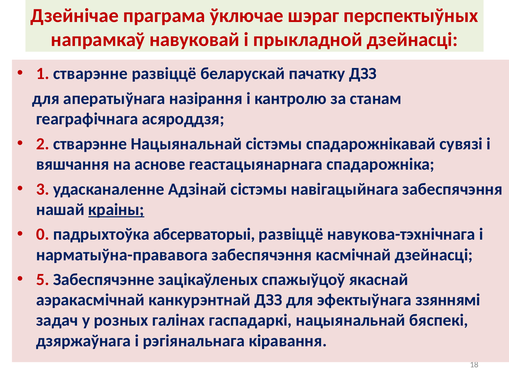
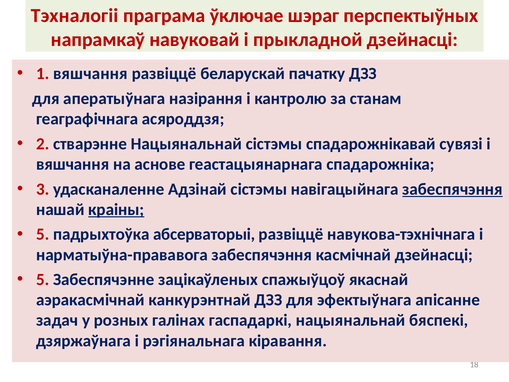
Дзейнічае: Дзейнічае -> Тэхналогіі (75, 16)
1 стварэнне: стварэнне -> вяшчання (90, 74)
забеспячэння underline: none -> present (452, 189)
0: 0 -> 5 (43, 234)
ззяннямі: ззяннямі -> апісанне (448, 300)
